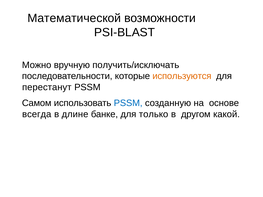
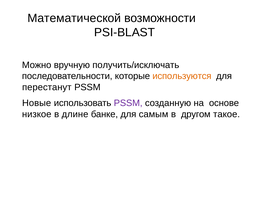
Самом: Самом -> Новые (37, 103)
PSSM colour: blue -> purple (128, 103)
всегда: всегда -> низкое (37, 114)
только: только -> самым (154, 114)
какой: какой -> такое (227, 114)
